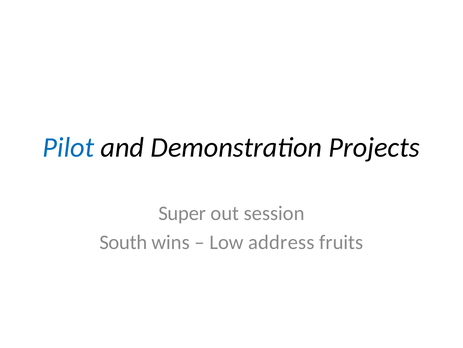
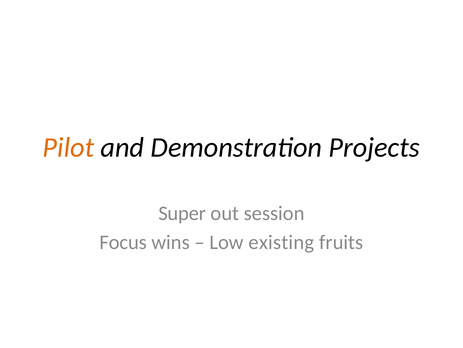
Pilot colour: blue -> orange (68, 147)
South: South -> Focus (123, 242)
address: address -> existing (281, 242)
